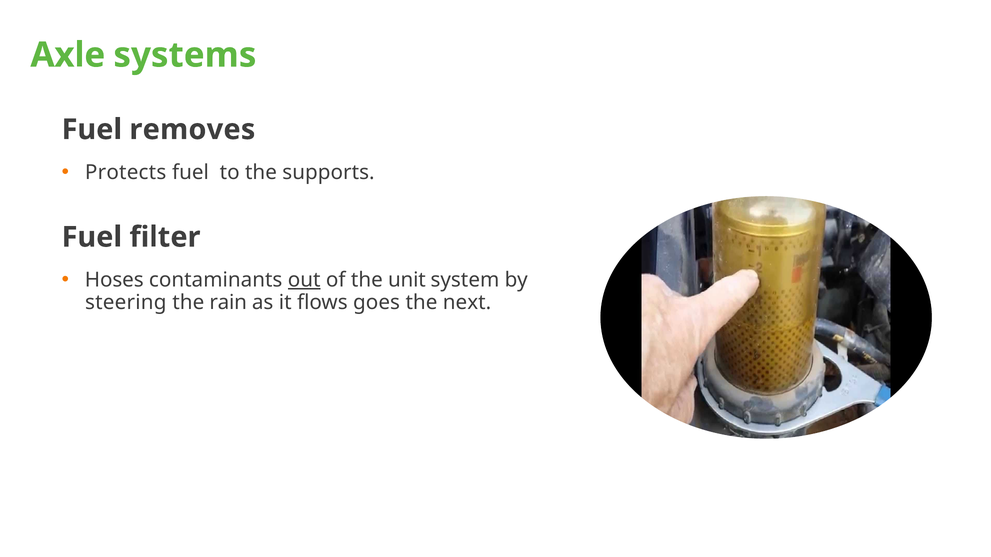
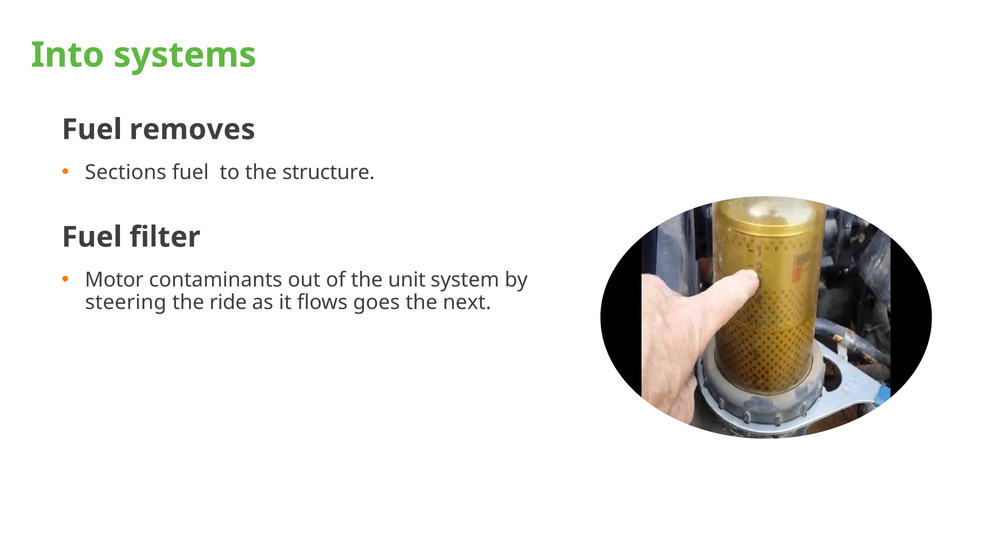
Axle: Axle -> Into (68, 55)
Protects: Protects -> Sections (126, 173)
supports: supports -> structure (329, 173)
Hoses: Hoses -> Motor (114, 280)
out underline: present -> none (304, 280)
rain: rain -> ride (228, 303)
